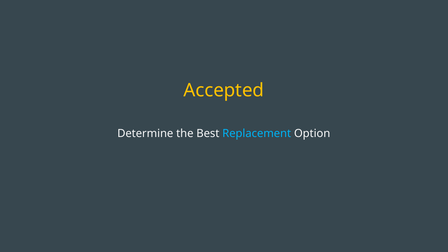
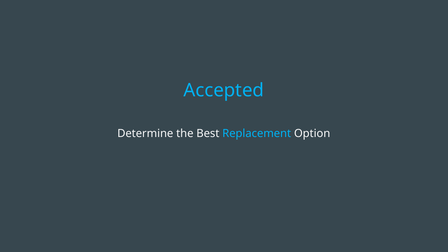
Accepted colour: yellow -> light blue (224, 90)
